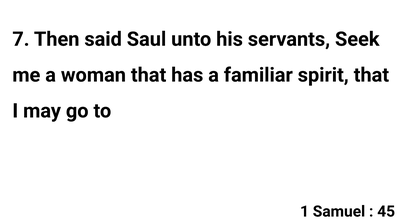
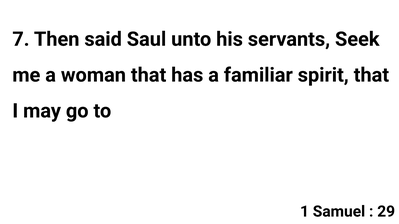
45: 45 -> 29 (386, 212)
